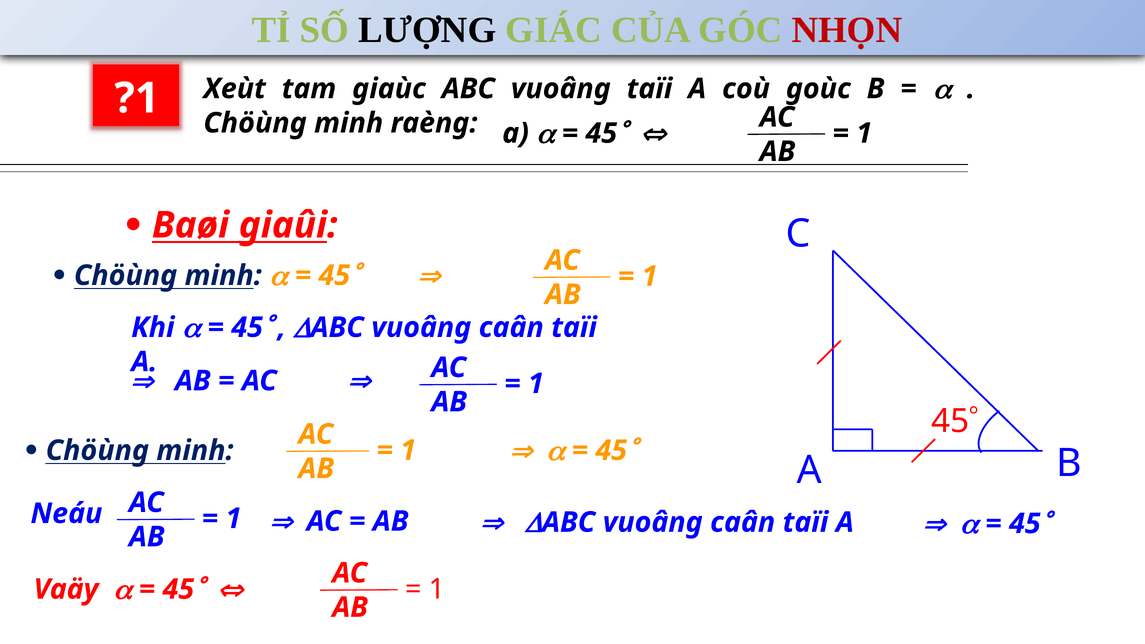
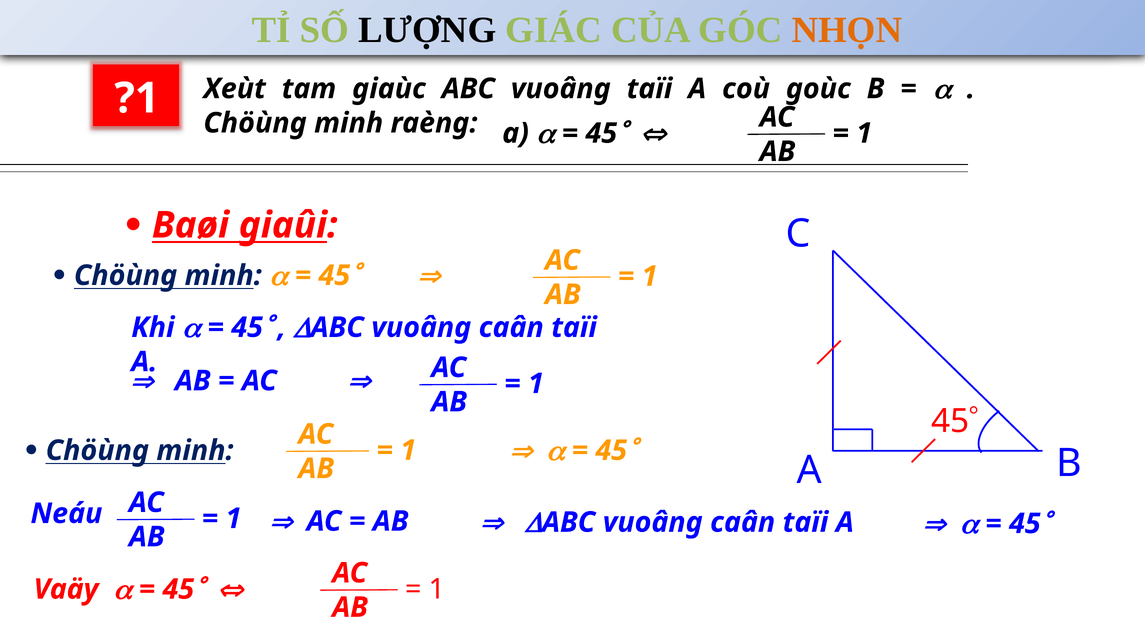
NHỌN colour: red -> orange (847, 30)
